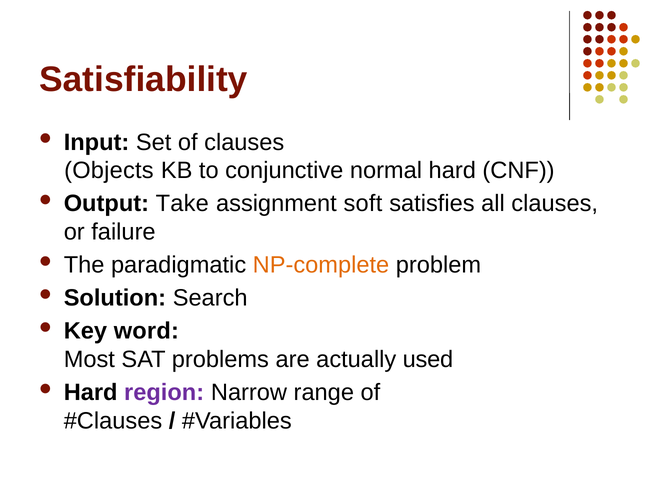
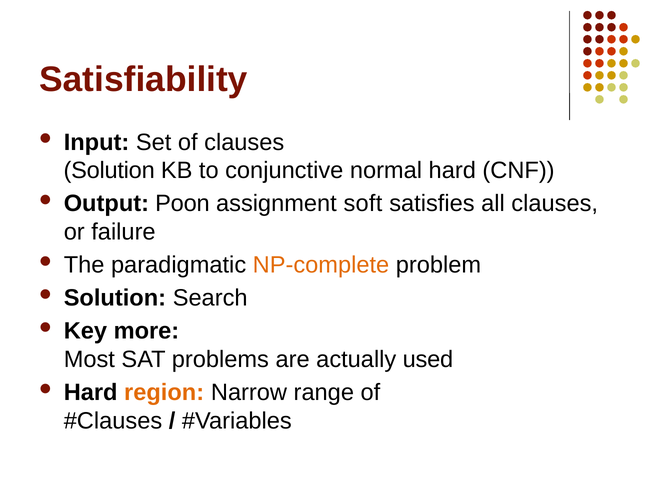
Objects: Objects -> Solution (109, 170)
Take: Take -> Poon (182, 203)
word: word -> more (146, 331)
region colour: purple -> orange (164, 392)
